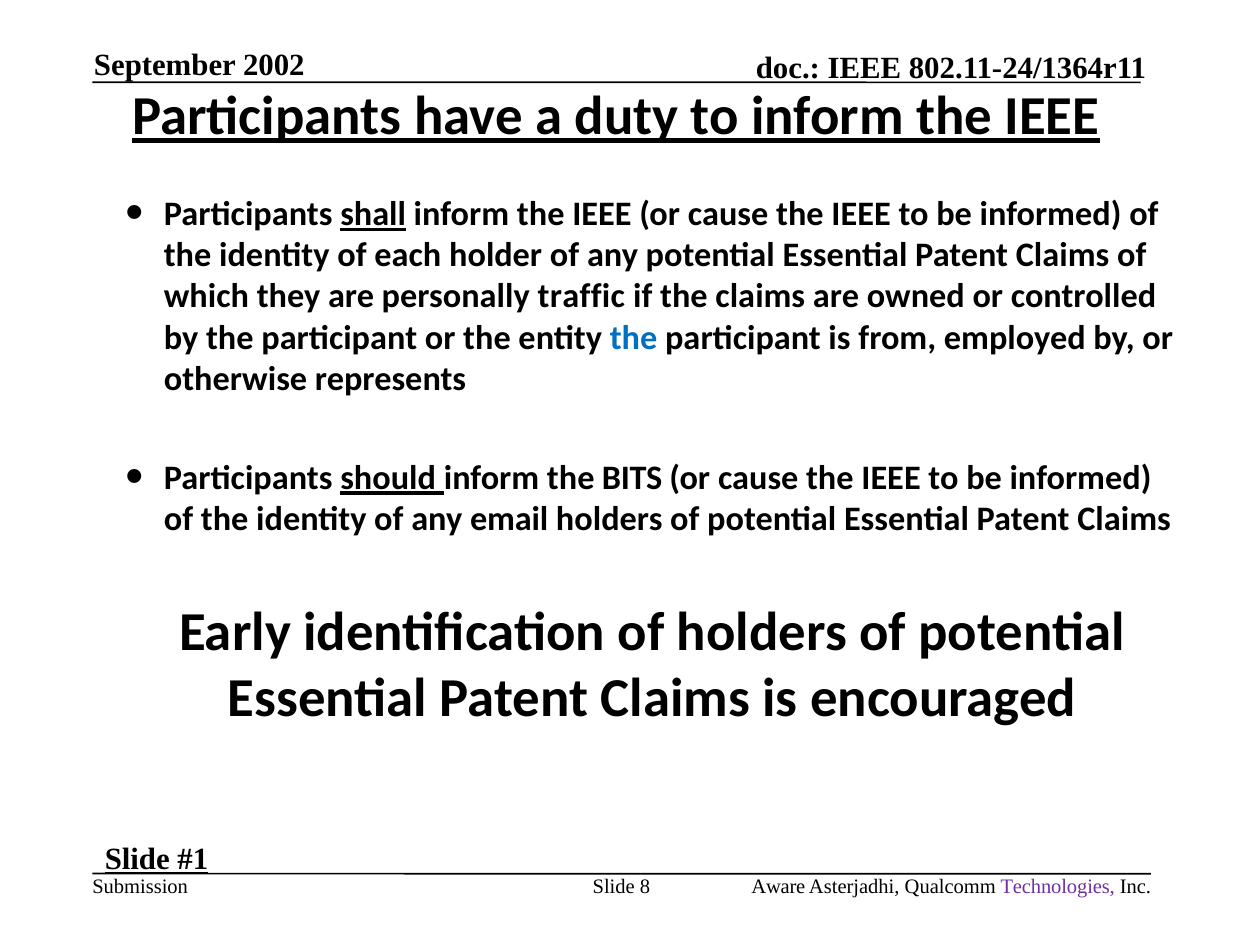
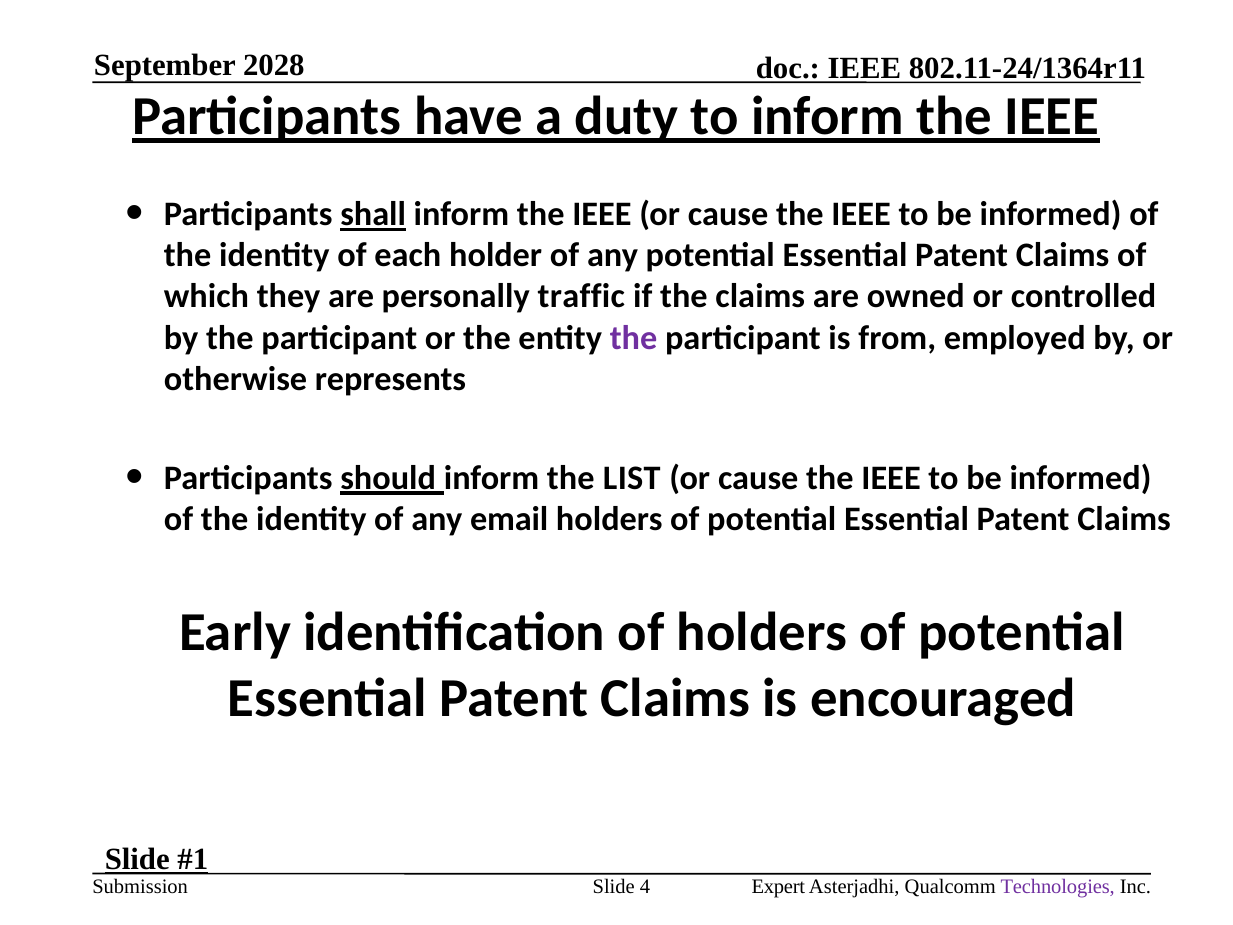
2002: 2002 -> 2028 (274, 65)
the colour: blue -> purple (634, 338)
BITS: BITS -> LIST (632, 478)
8: 8 -> 4 (645, 887)
Aware: Aware -> Expert (778, 887)
